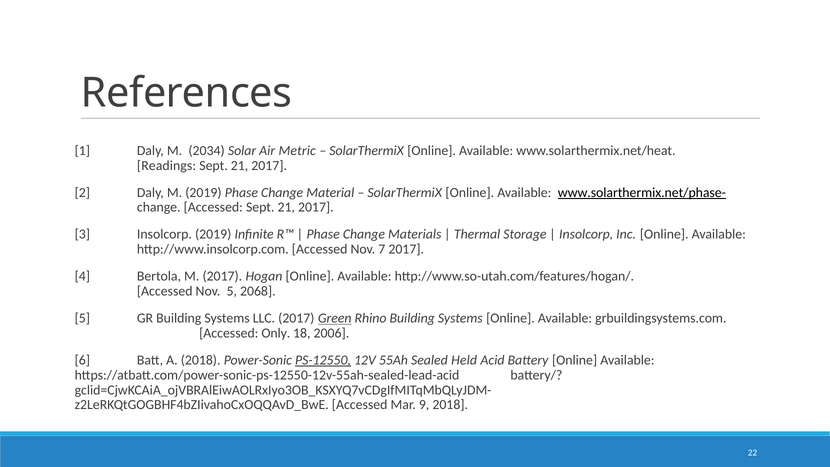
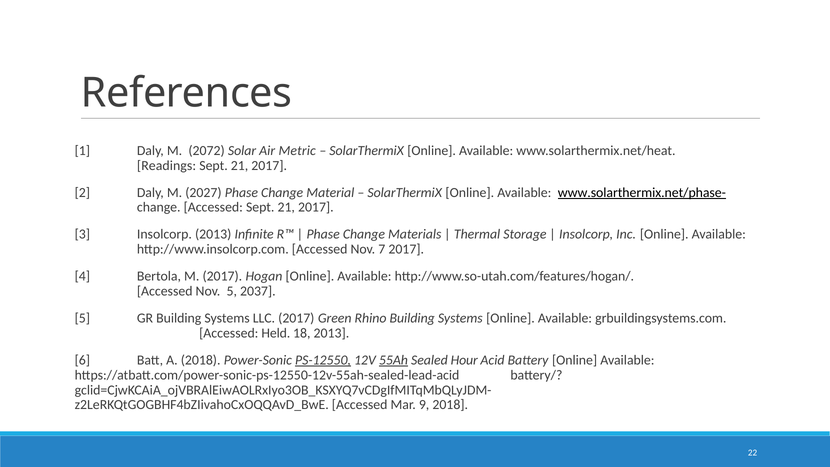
2034: 2034 -> 2072 (207, 151)
M 2019: 2019 -> 2027 (203, 192)
Insolcorp 2019: 2019 -> 2013 (213, 234)
2068: 2068 -> 2037 (258, 291)
Green underline: present -> none (335, 318)
Only: Only -> Held (276, 333)
18 2006: 2006 -> 2013 (331, 333)
55Ah underline: none -> present (393, 360)
Held: Held -> Hour (464, 360)
